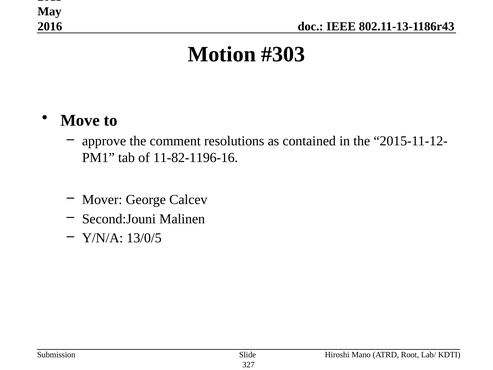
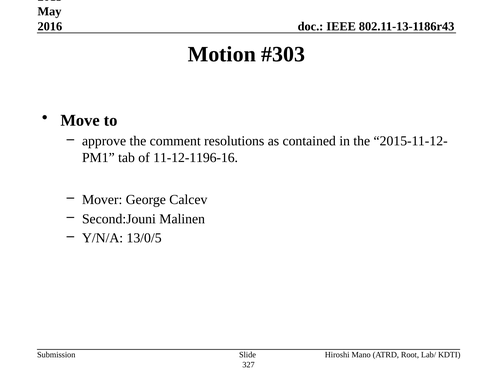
11-82-1196-16: 11-82-1196-16 -> 11-12-1196-16 (196, 157)
